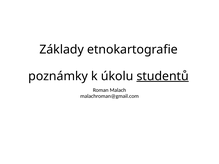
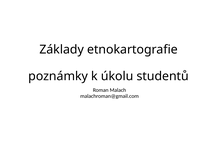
studentů underline: present -> none (163, 76)
